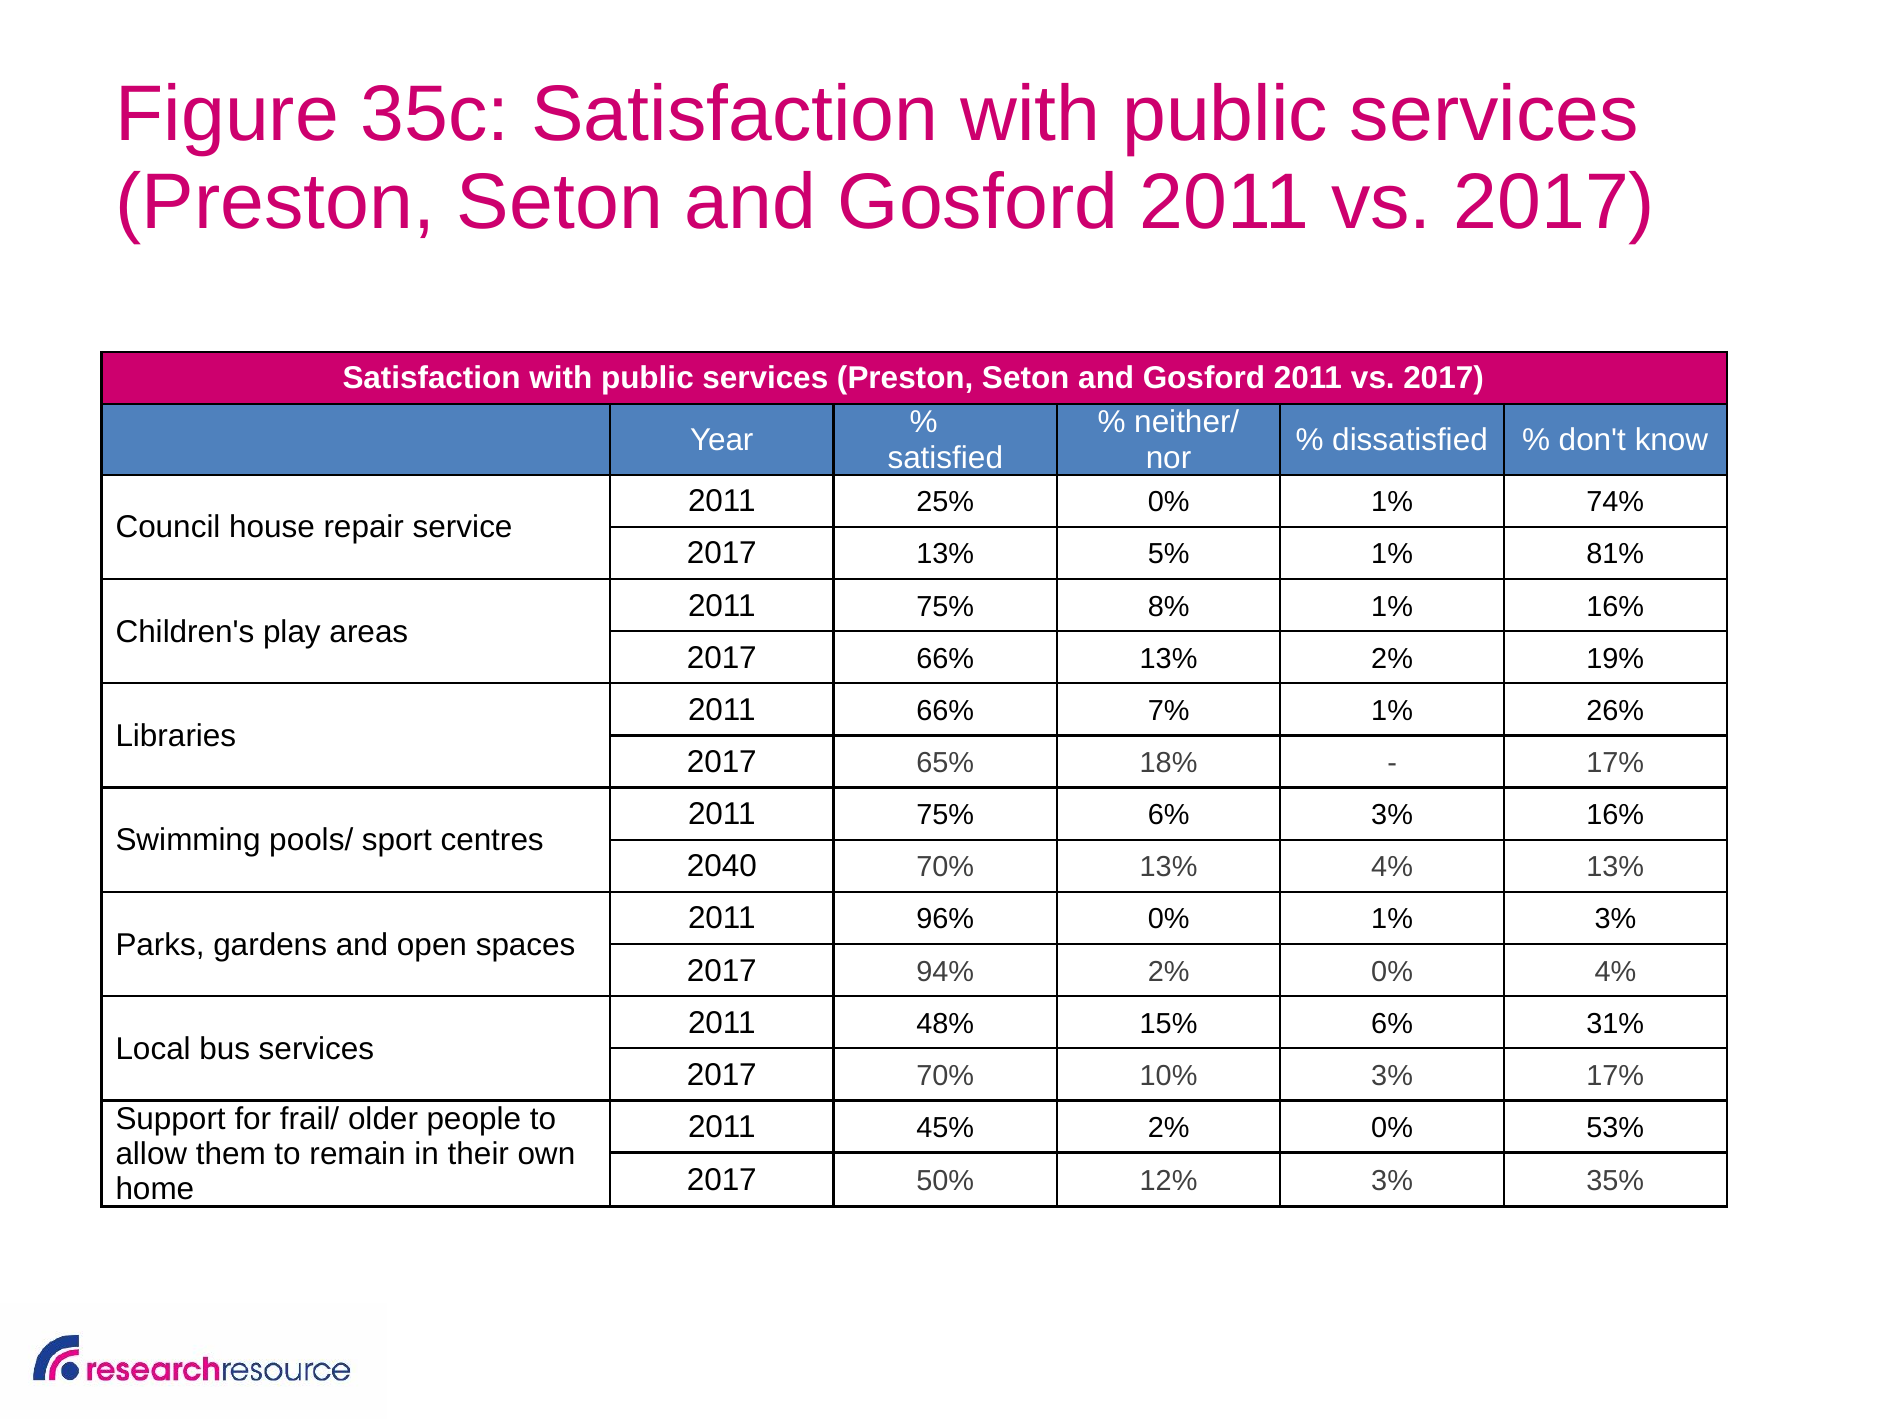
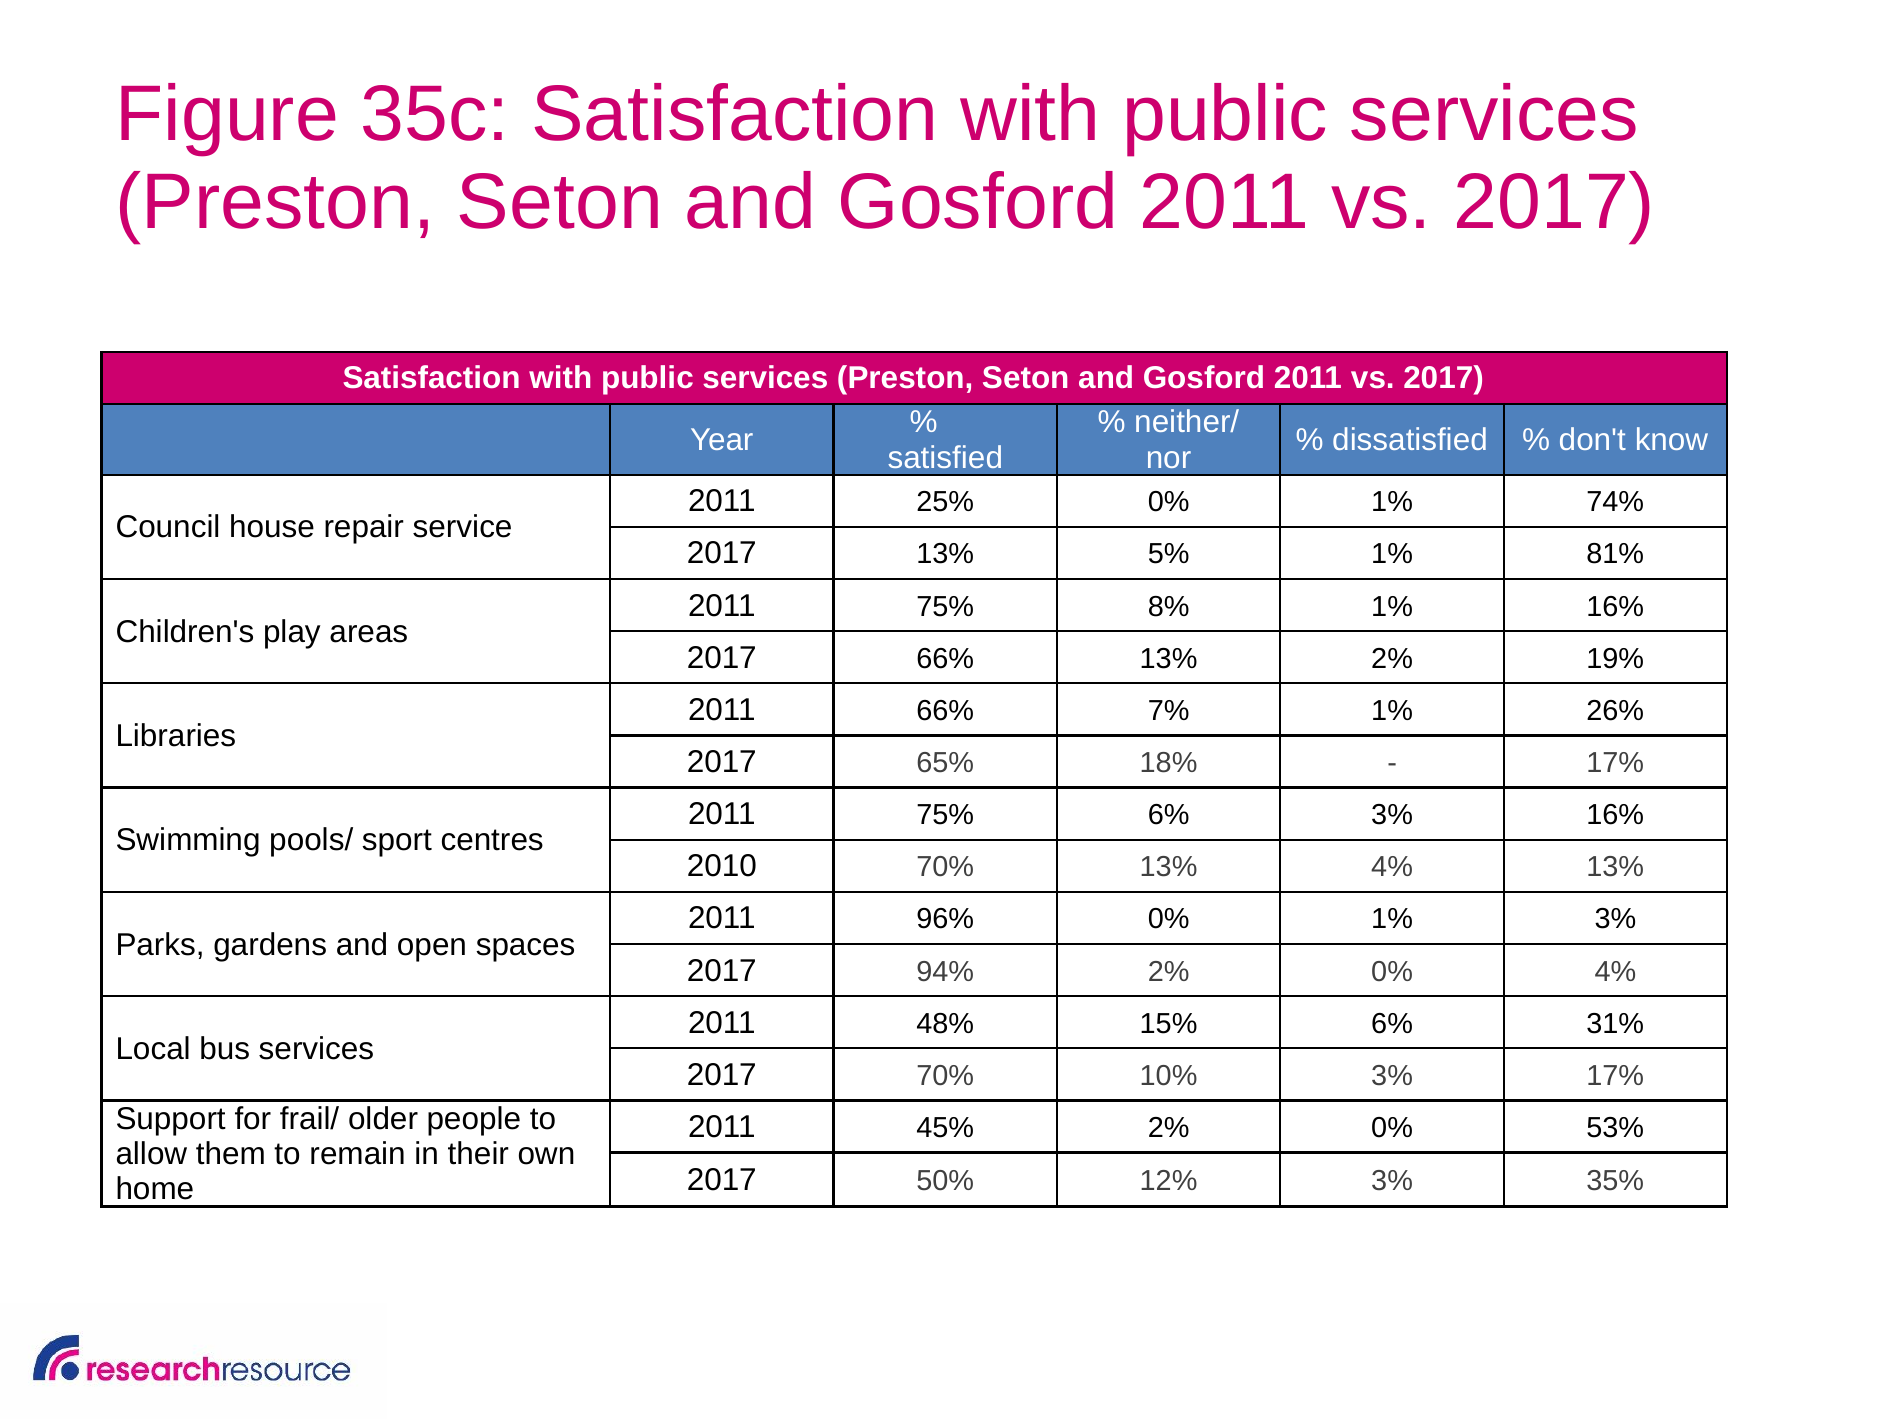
2040: 2040 -> 2010 (722, 866)
